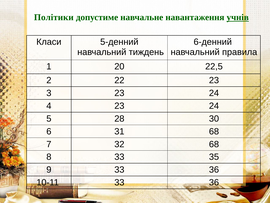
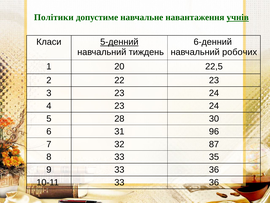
5-денний underline: none -> present (119, 42)
правила: правила -> робочих (240, 52)
31 68: 68 -> 96 (214, 131)
32 68: 68 -> 87 (214, 144)
